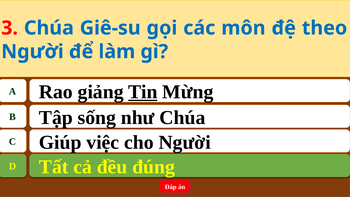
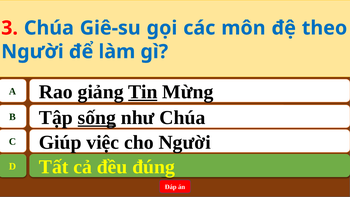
sống underline: none -> present (97, 118)
